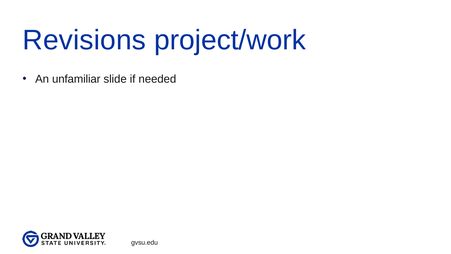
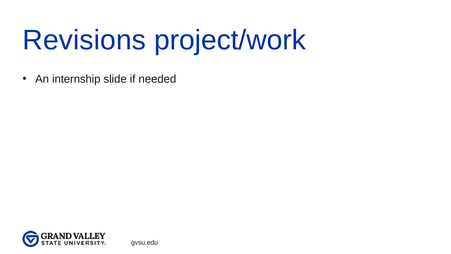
unfamiliar: unfamiliar -> internship (76, 79)
